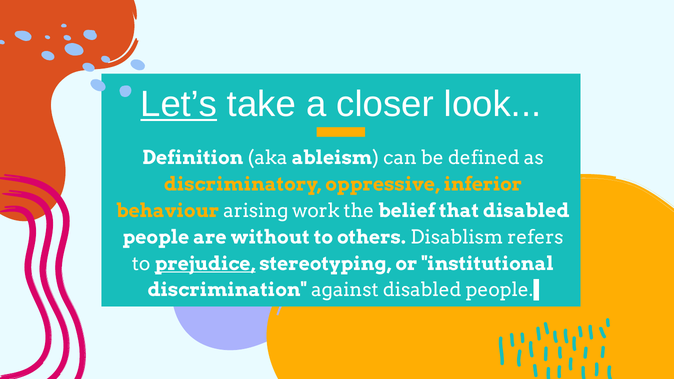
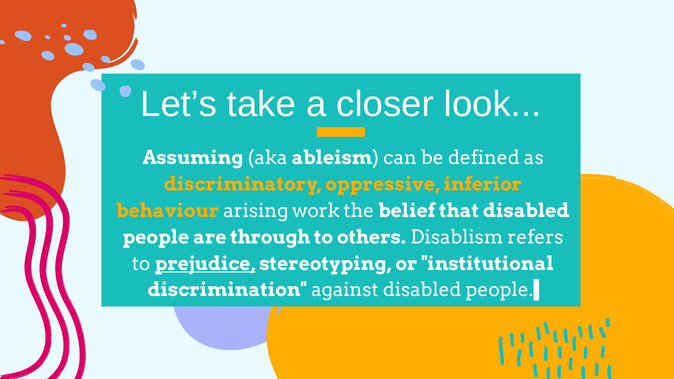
Let’s underline: present -> none (179, 104)
Definition: Definition -> Assuming (193, 158)
without: without -> through (270, 237)
